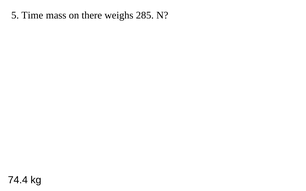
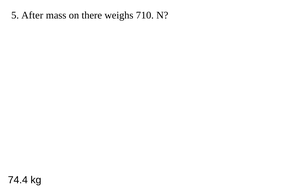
Time: Time -> After (32, 15)
285: 285 -> 710 (145, 15)
